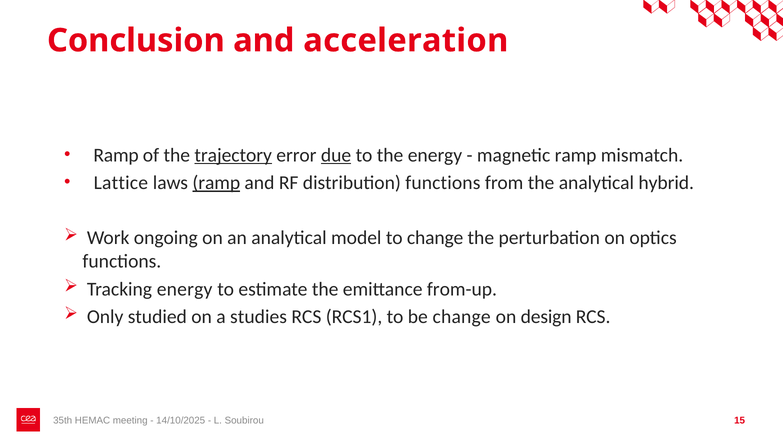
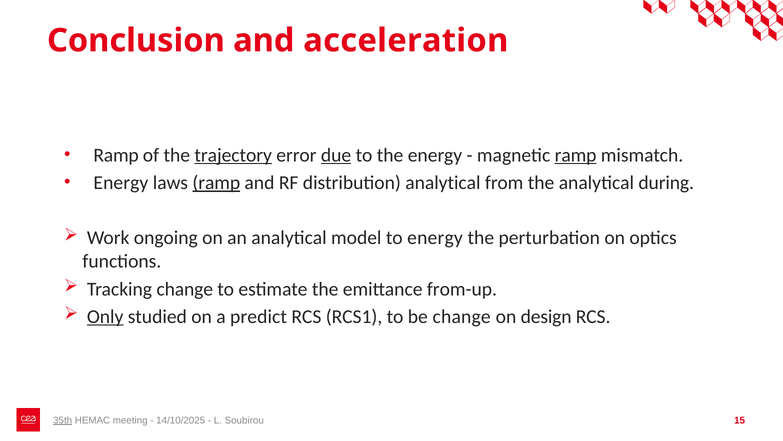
ramp underline: none -> present (576, 155)
Lattice: Lattice -> Energy (121, 182)
distribution functions: functions -> analytical (443, 182)
hybrid: hybrid -> during (666, 182)
to change: change -> energy (435, 238)
Tracking energy: energy -> change (185, 289)
Only underline: none -> present (105, 316)
studies: studies -> predict (259, 316)
35th underline: none -> present (63, 420)
